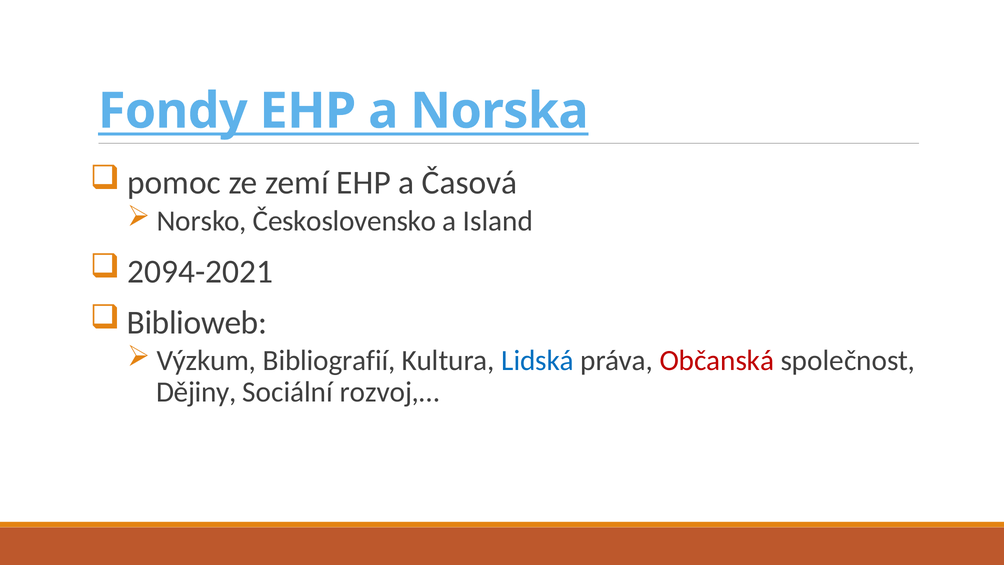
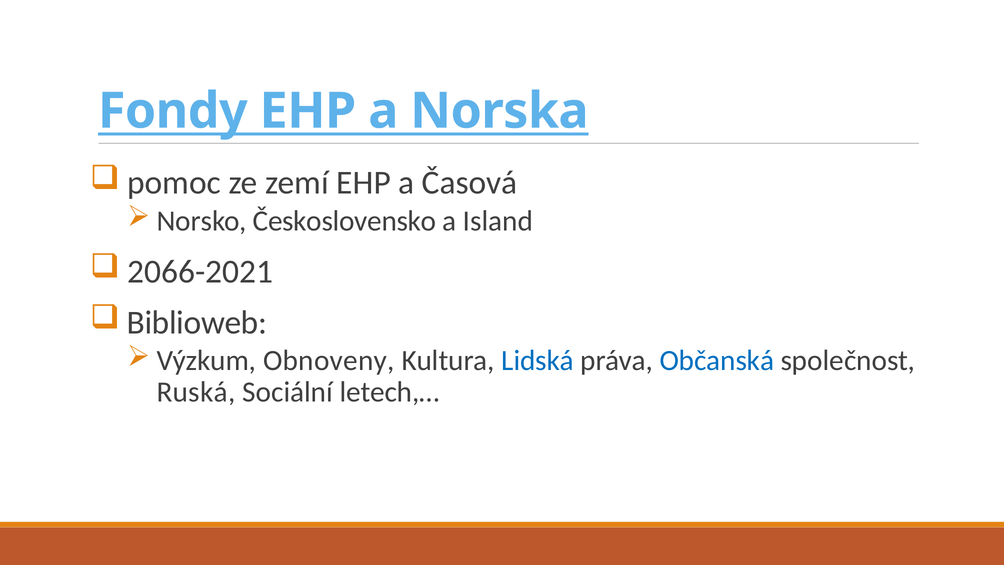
2094-2021: 2094-2021 -> 2066-2021 (200, 272)
Bibliografií: Bibliografií -> Obnoveny (329, 360)
Občanská colour: red -> blue (717, 360)
Dějiny: Dějiny -> Ruská (196, 392)
rozvoj,…: rozvoj,… -> letech,… (390, 392)
